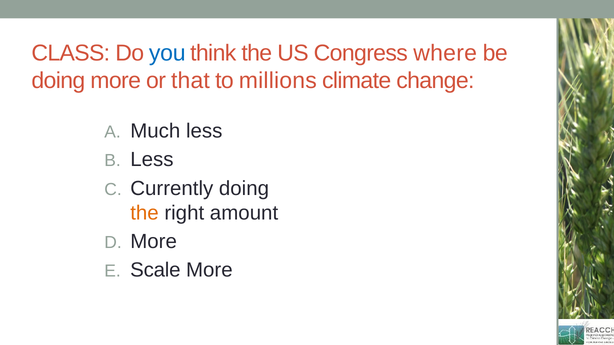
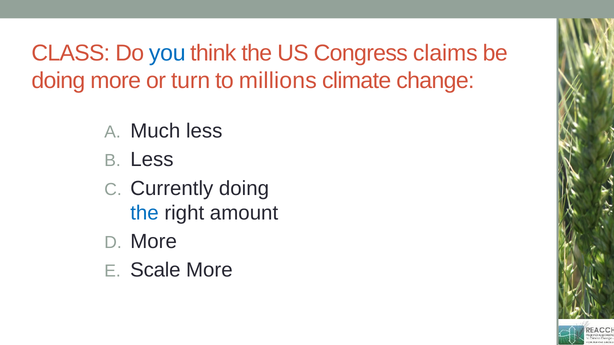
where: where -> claims (445, 53)
that: that -> turn (191, 81)
the colour: orange -> blue (144, 213)
